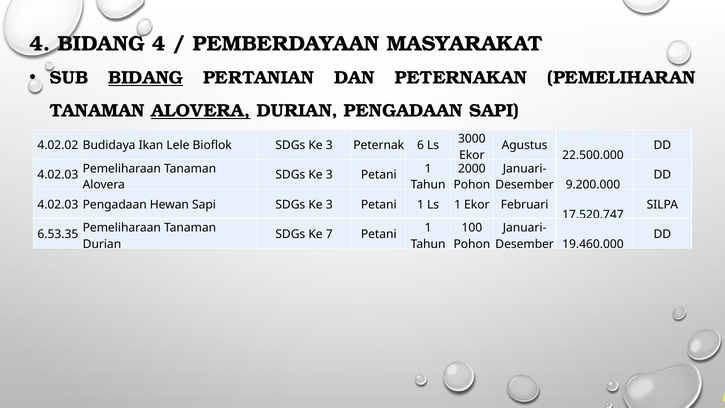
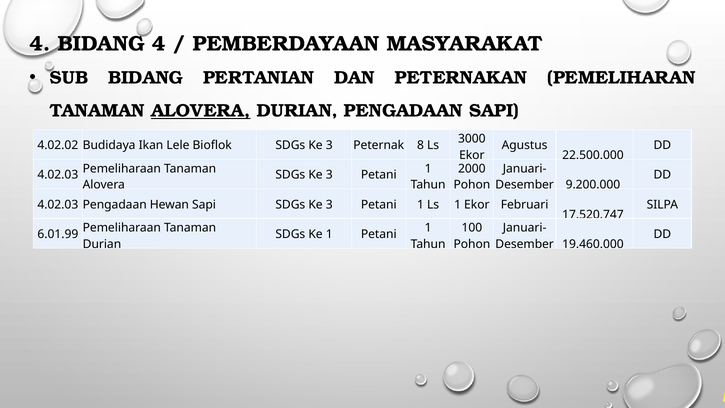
BIDANG underline: present -> none (146, 78)
6: 6 -> 8 (421, 145)
6.53.35: 6.53.35 -> 6.01.99 (58, 234)
Ke 7: 7 -> 1 (329, 234)
